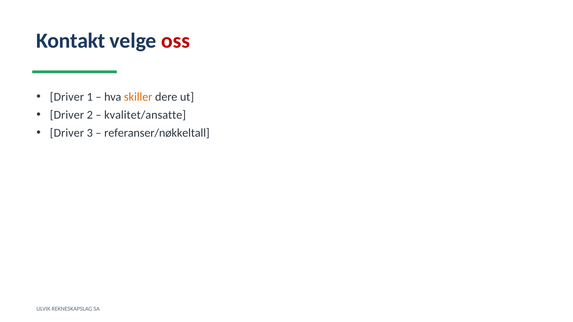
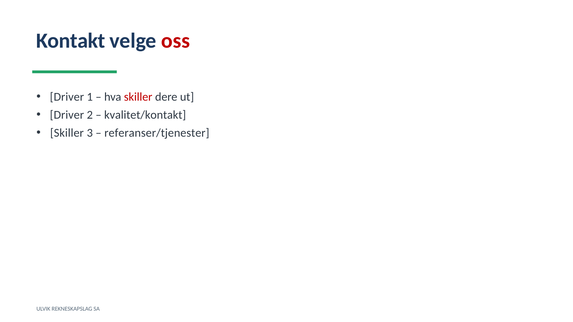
skiller colour: orange -> red (138, 97)
kvalitet/ansatte: kvalitet/ansatte -> kvalitet/kontakt (145, 115)
Driver: Driver -> Skiller (67, 133)
referanser/nøkkeltall: referanser/nøkkeltall -> referanser/tjenester (157, 133)
